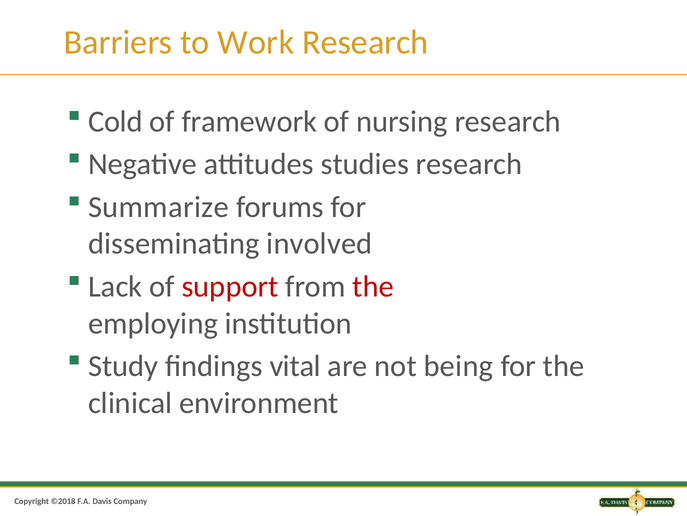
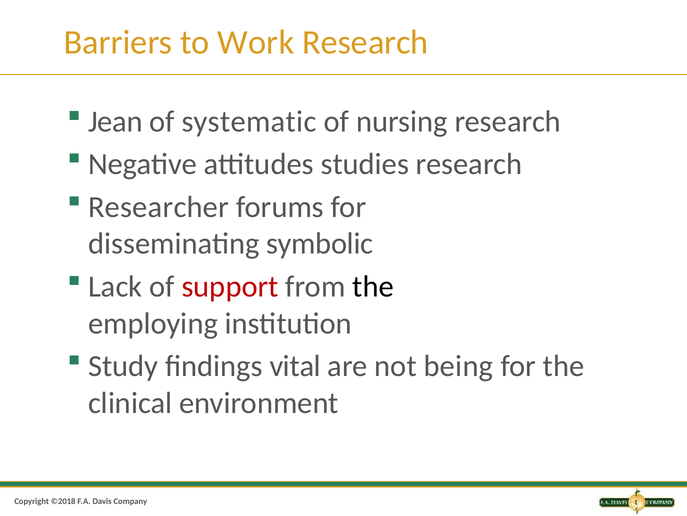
Cold: Cold -> Jean (115, 121)
framework: framework -> systematic (249, 121)
Summarize: Summarize -> Researcher (159, 207)
involved: involved -> symbolic (320, 243)
the colour: red -> black (373, 286)
